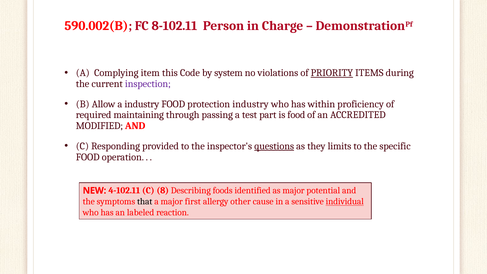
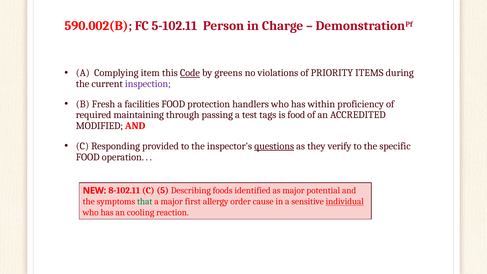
8-102.11: 8-102.11 -> 5-102.11 (174, 26)
Code underline: none -> present (190, 73)
system: system -> greens (228, 73)
PRIORITY underline: present -> none (332, 73)
Allow: Allow -> Fresh (103, 104)
a industry: industry -> facilities (142, 104)
protection industry: industry -> handlers (251, 104)
part: part -> tags (268, 115)
limits: limits -> verify (340, 146)
4-102.11: 4-102.11 -> 8-102.11 (124, 191)
8: 8 -> 5 (163, 191)
that colour: black -> green (145, 202)
other: other -> order (241, 202)
labeled: labeled -> cooling (141, 212)
